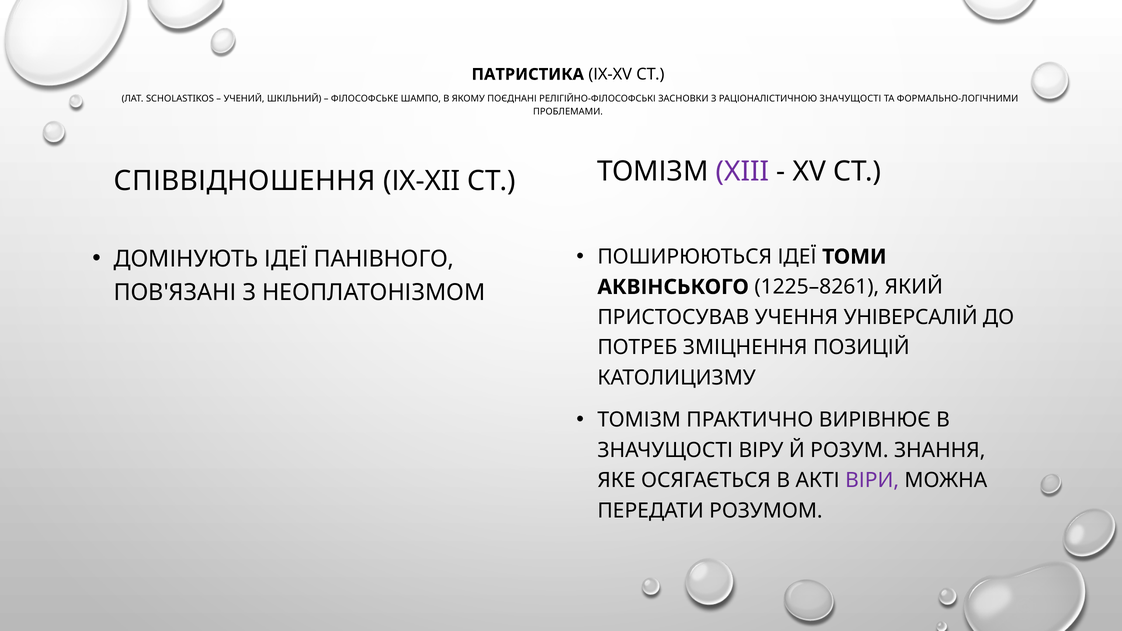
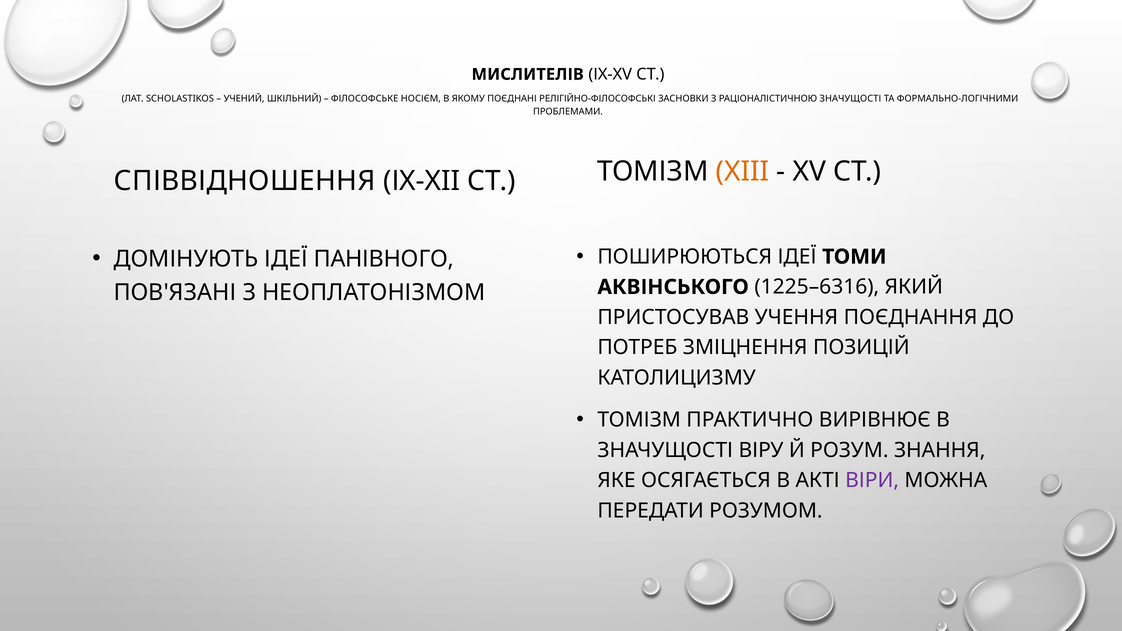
ПАТРИСТИКА: ПАТРИСТИКА -> МИСЛИТЕЛІВ (528, 74)
ШАМПО: ШАМПО -> НОСІЄМ (421, 99)
ХIII colour: purple -> orange (742, 172)
1225–8261: 1225–8261 -> 1225–6316 (817, 287)
УНІВЕРСАЛІЙ: УНІВЕРСАЛІЙ -> ПОЄДНАННЯ (911, 317)
